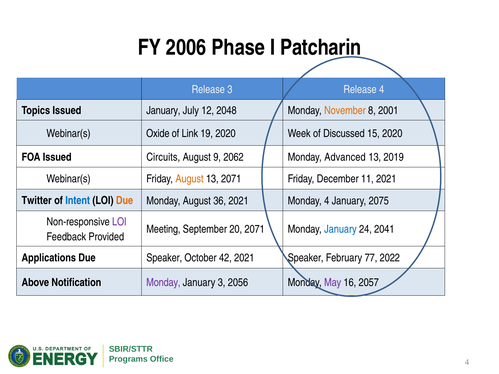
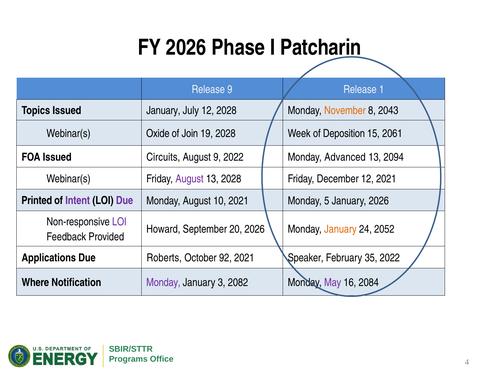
FY 2006: 2006 -> 2026 (186, 48)
Release 3: 3 -> 9 (230, 89)
Release 4: 4 -> 1 (382, 89)
12 2048: 2048 -> 2028 (227, 111)
2001: 2001 -> 2043 (388, 111)
Link: Link -> Join (190, 134)
19 2020: 2020 -> 2028 (226, 134)
Discussed: Discussed -> Deposition (344, 134)
15 2020: 2020 -> 2061 (392, 134)
9 2062: 2062 -> 2022 (234, 157)
2019: 2019 -> 2094 (394, 157)
August colour: orange -> purple (189, 179)
13 2071: 2071 -> 2028 (231, 179)
December 11: 11 -> 12 (367, 179)
Twitter: Twitter -> Printed (37, 201)
Intent colour: blue -> purple (78, 201)
Due colour: orange -> purple (125, 201)
36: 36 -> 10 (220, 201)
Monday 4: 4 -> 5 (327, 201)
January 2075: 2075 -> 2026 (379, 201)
Meeting: Meeting -> Howard (163, 229)
20 2071: 2071 -> 2026 (255, 229)
January colour: blue -> orange (340, 229)
2041: 2041 -> 2052 (384, 229)
Due Speaker: Speaker -> Roberts (164, 258)
42: 42 -> 92 (225, 258)
77: 77 -> 35 (371, 258)
Above: Above -> Where (35, 283)
2056: 2056 -> 2082 (238, 283)
2057: 2057 -> 2084 (369, 283)
